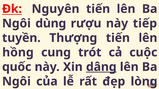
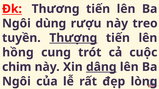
Nguyên: Nguyên -> Thương (56, 9)
tiếp: tiếp -> treo (145, 24)
Thượng underline: none -> present (73, 38)
quốc: quốc -> chim (17, 67)
